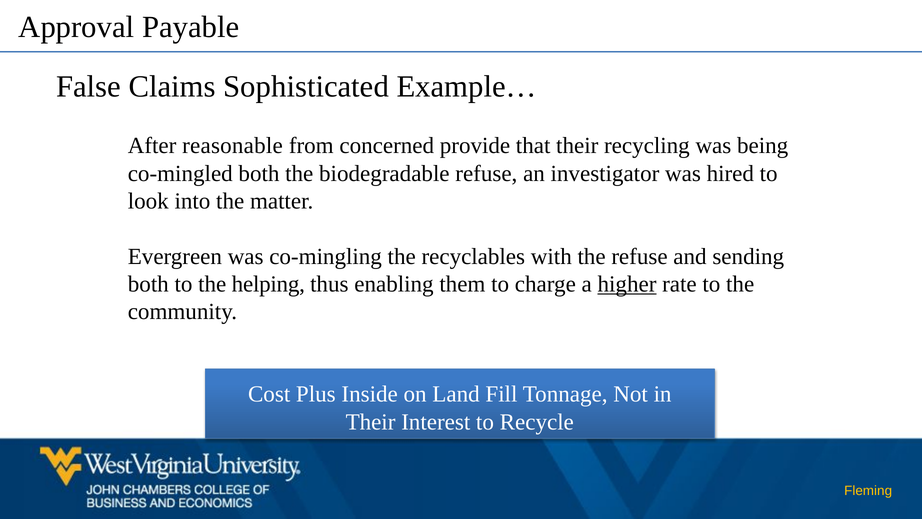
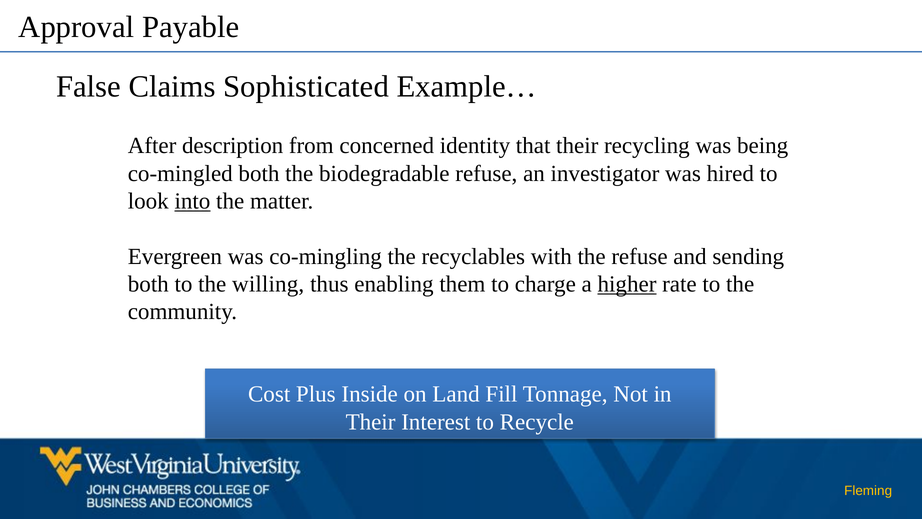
reasonable: reasonable -> description (233, 146)
provide: provide -> identity (475, 146)
into underline: none -> present (192, 201)
helping: helping -> willing (268, 284)
